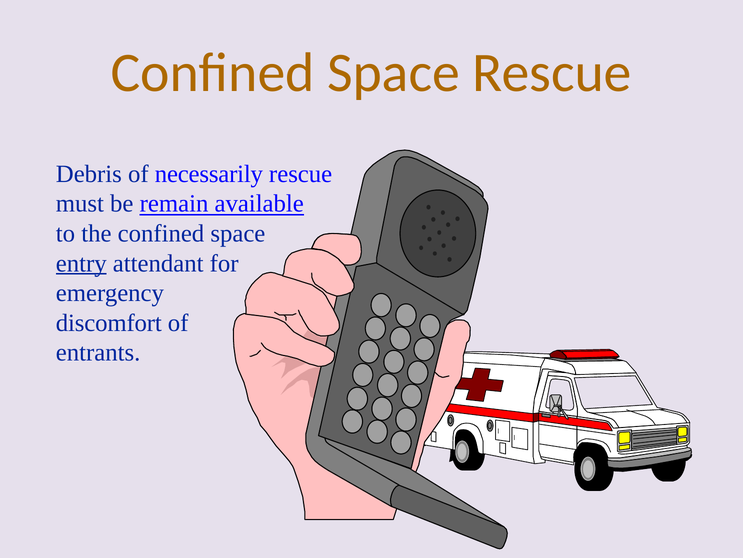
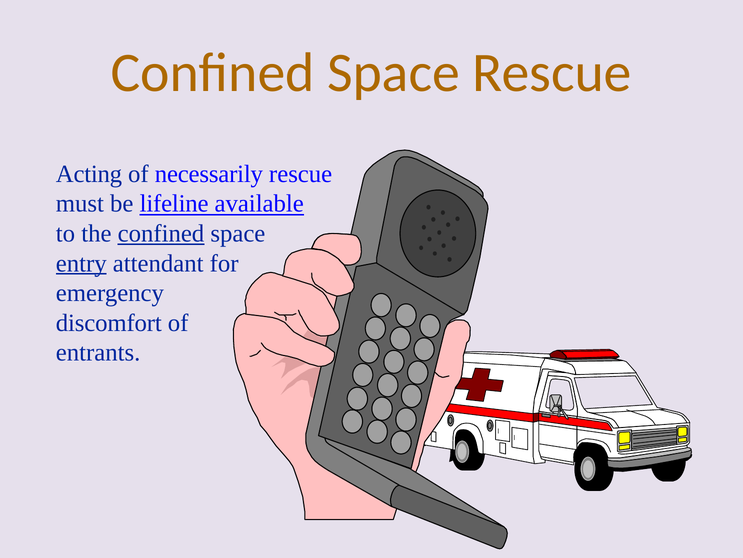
Debris: Debris -> Acting (89, 174)
remain: remain -> lifeline (174, 204)
confined underline: none -> present (161, 233)
